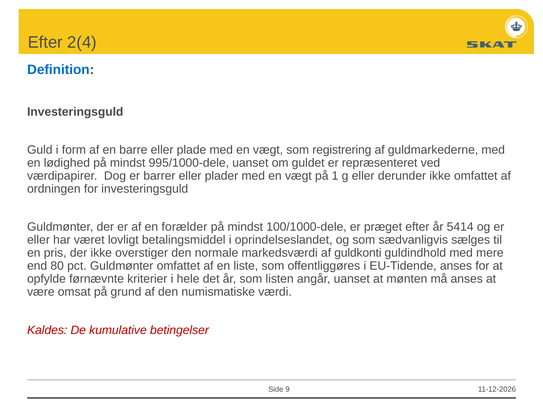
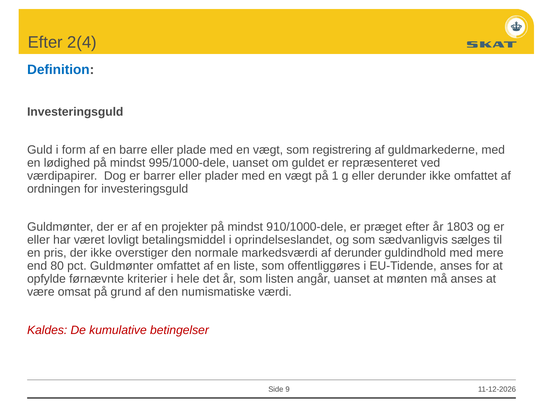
forælder: forælder -> projekter (185, 227)
100/1000-dele: 100/1000-dele -> 910/1000-dele (306, 227)
5414: 5414 -> 1803 (460, 227)
af guldkonti: guldkonti -> derunder (358, 253)
